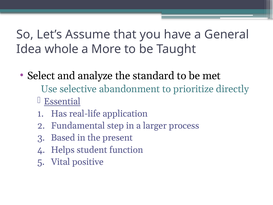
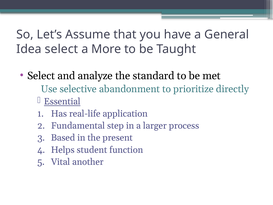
Idea whole: whole -> select (61, 49)
positive: positive -> another (88, 162)
